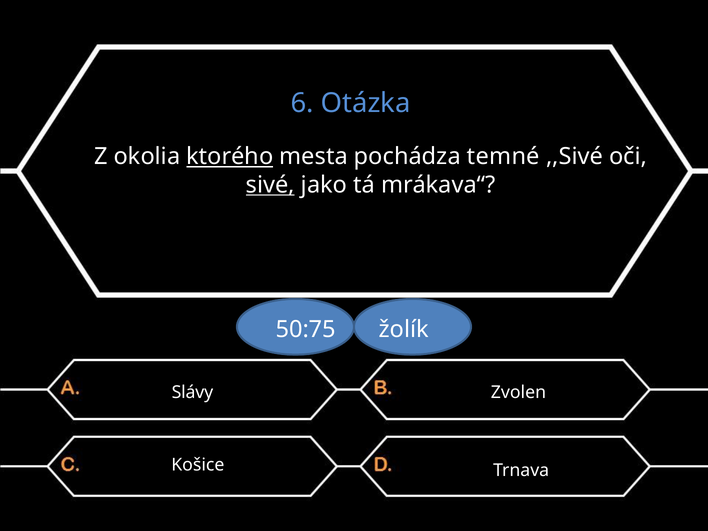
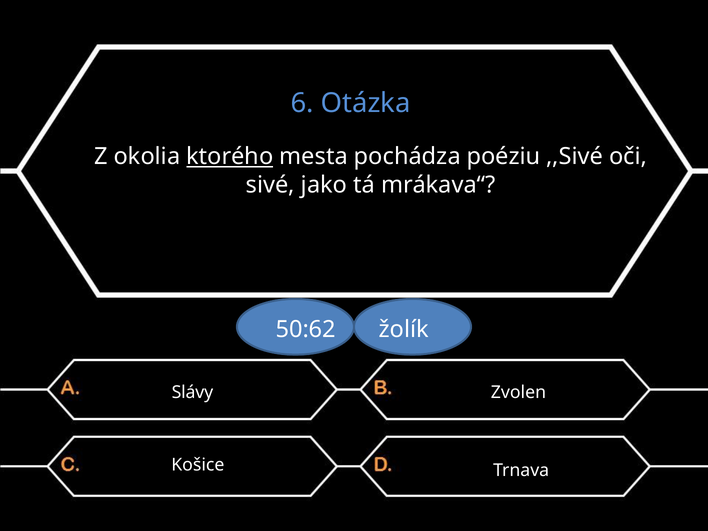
temné: temné -> poéziu (504, 157)
sivé underline: present -> none (270, 185)
50:75: 50:75 -> 50:62 (306, 329)
